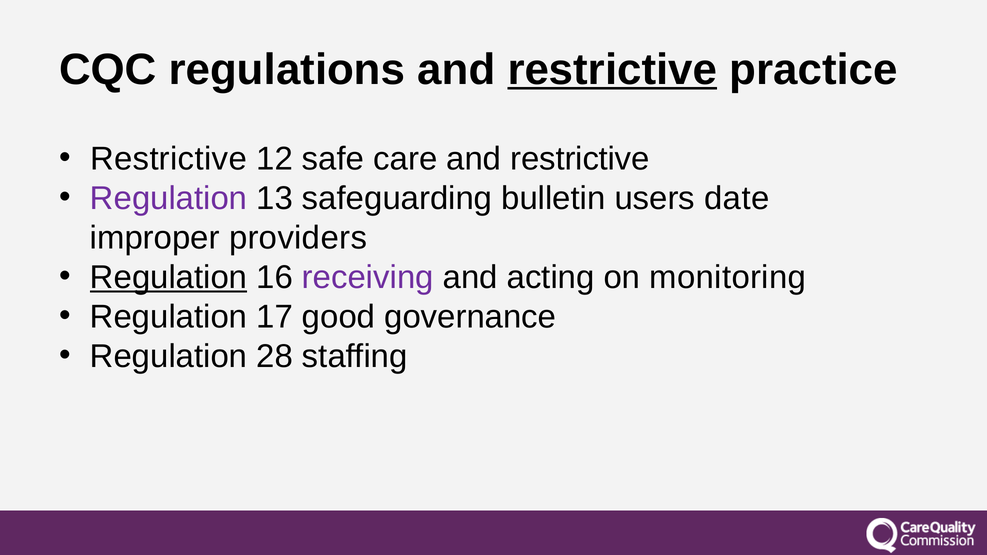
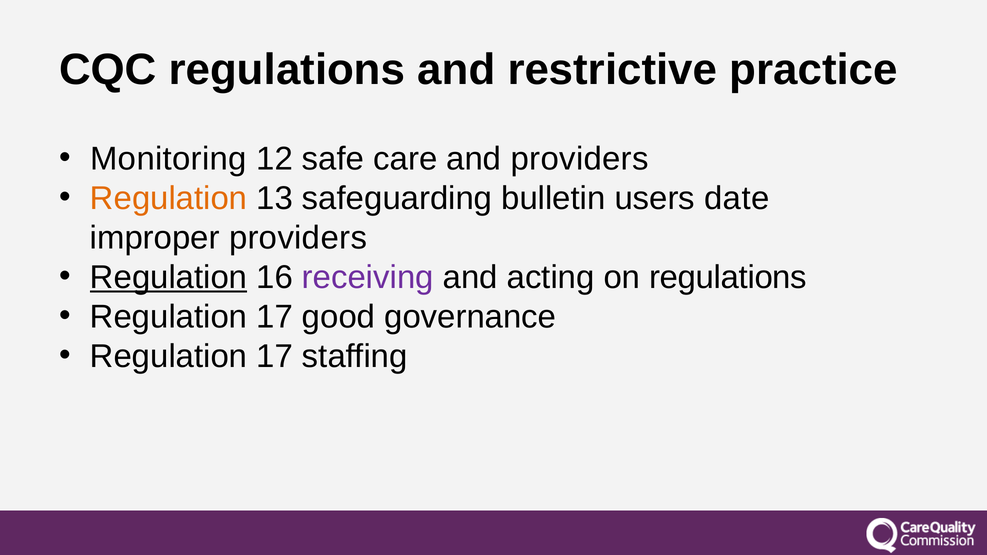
restrictive underline: present -> none (612, 70)
Restrictive: Restrictive -> Monitoring (168, 159)
care and restrictive: restrictive -> providers (580, 159)
Regulation colour: purple -> orange (169, 198)
on monitoring: monitoring -> regulations (728, 277)
28: 28 -> 17 (275, 356)
